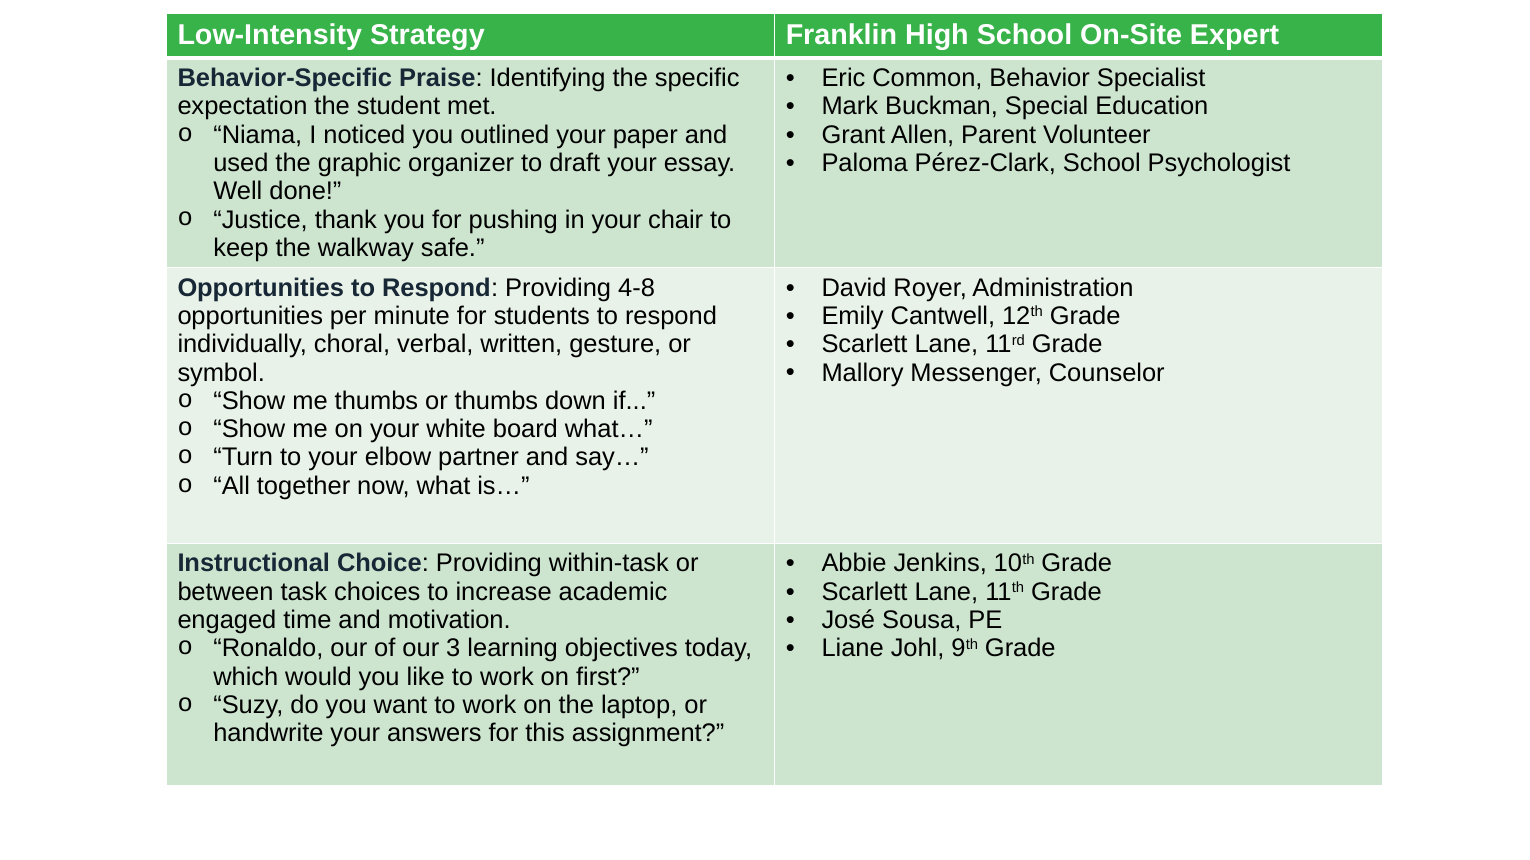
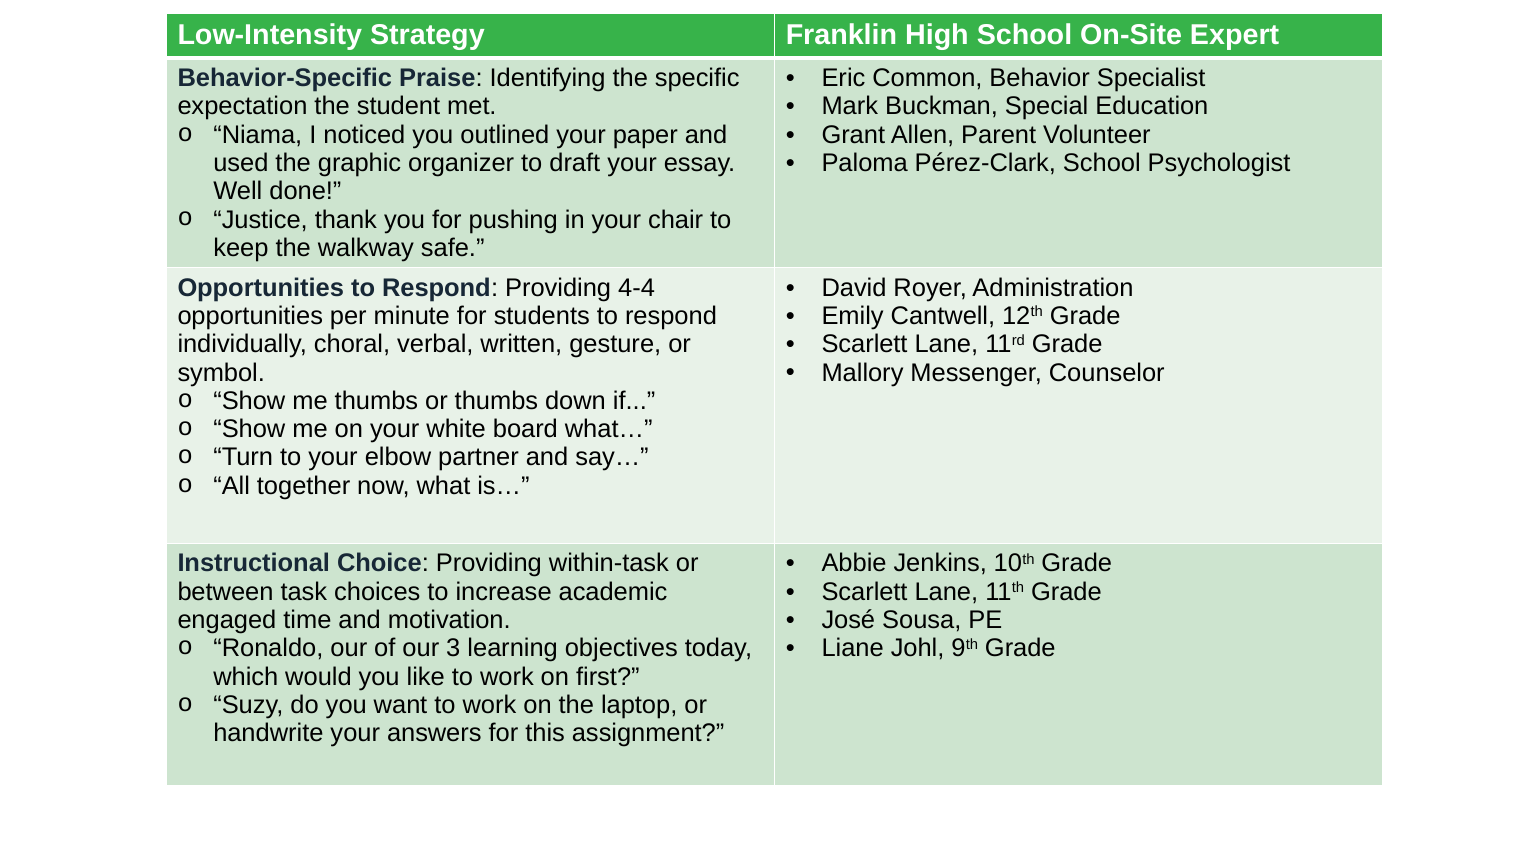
4-8: 4-8 -> 4-4 (637, 288)
